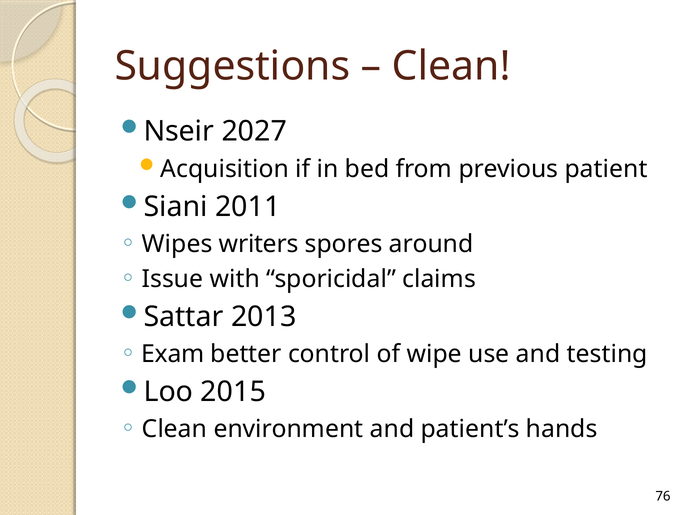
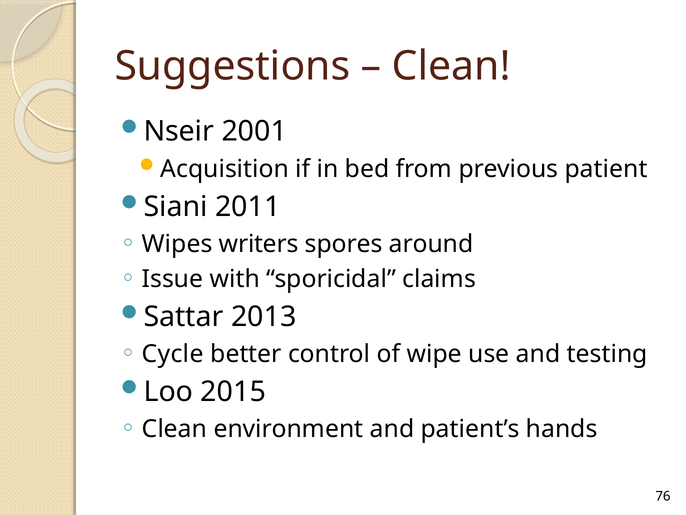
2027: 2027 -> 2001 (254, 131)
Exam: Exam -> Cycle (173, 354)
